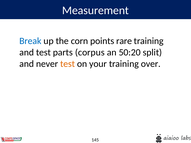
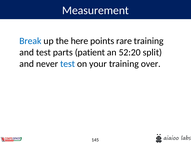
corn: corn -> here (79, 41)
corpus: corpus -> patient (90, 52)
50:20: 50:20 -> 52:20 (130, 52)
test colour: orange -> blue (68, 64)
